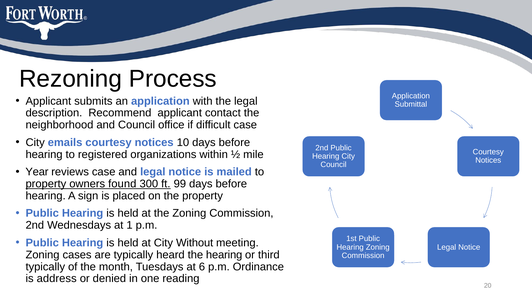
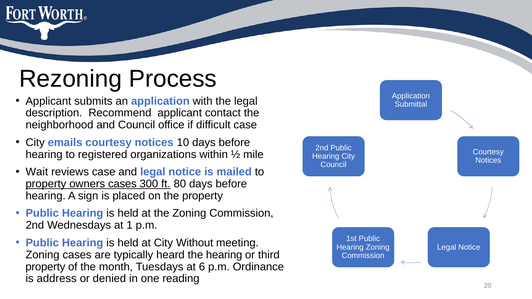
Year: Year -> Wait (37, 172)
owners found: found -> cases (122, 184)
99: 99 -> 80 (180, 184)
typically: typically -> property (45, 267)
